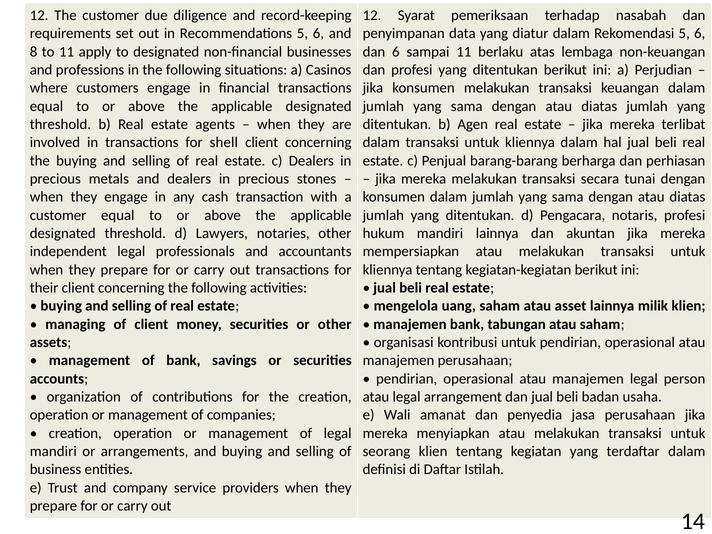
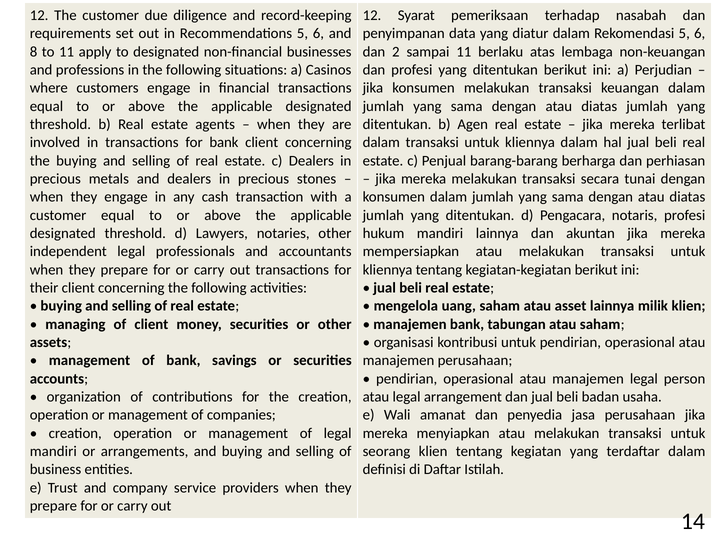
dan 6: 6 -> 2 (396, 52)
for shell: shell -> bank (224, 143)
